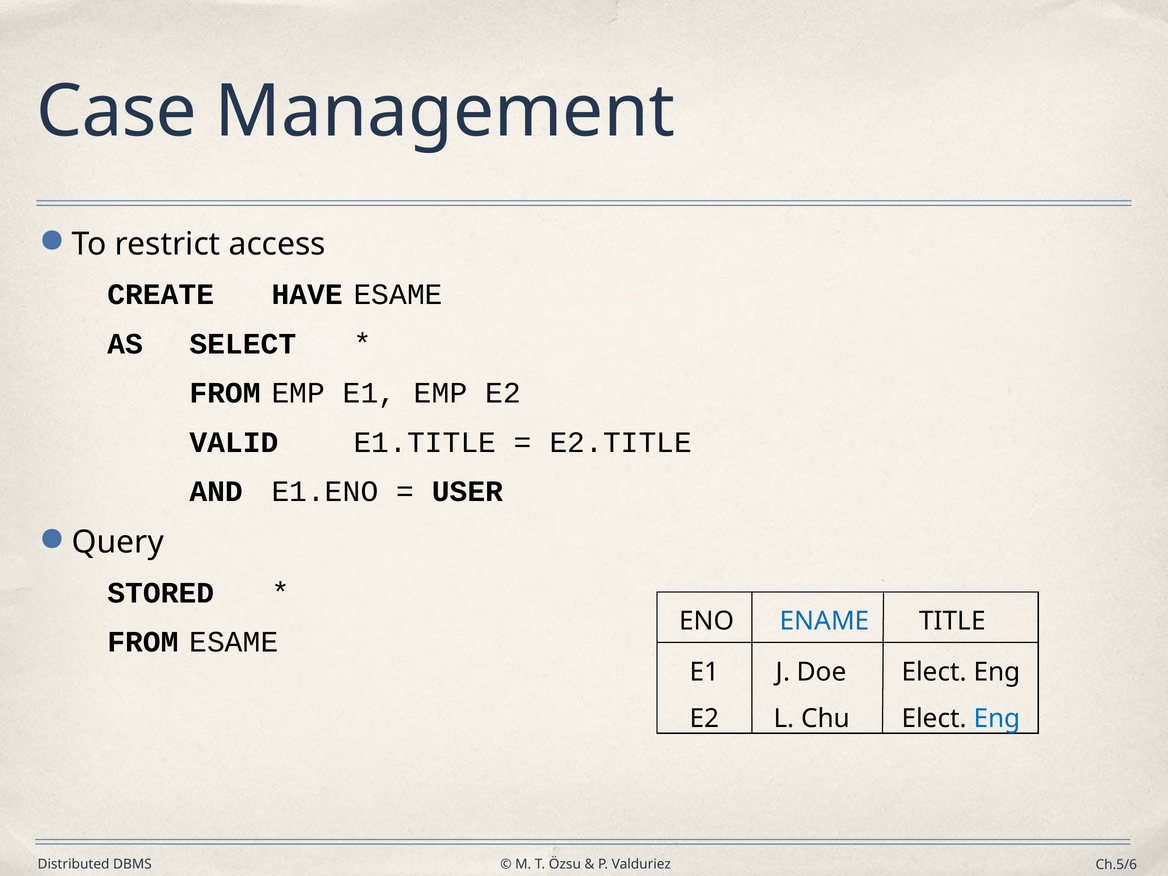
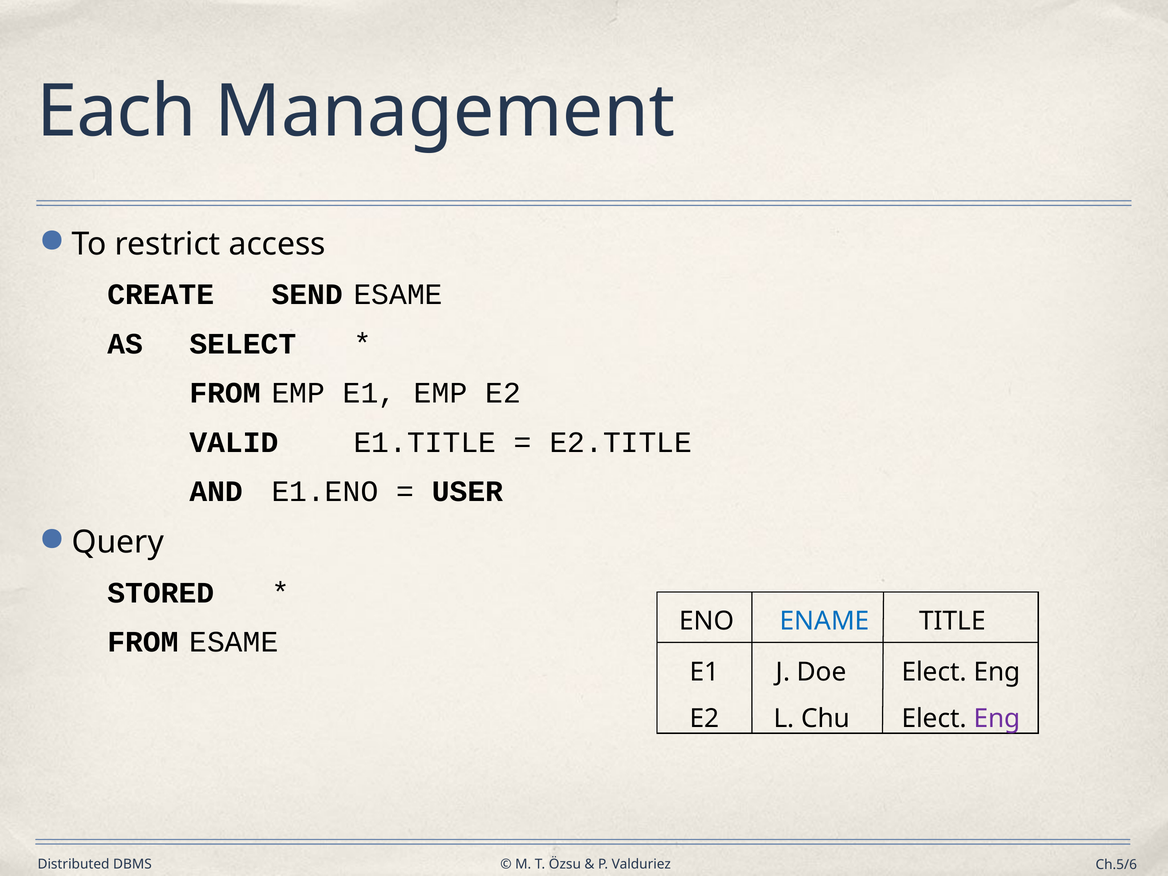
Case: Case -> Each (117, 112)
HAVE: HAVE -> SEND (307, 295)
Eng colour: blue -> purple (997, 718)
